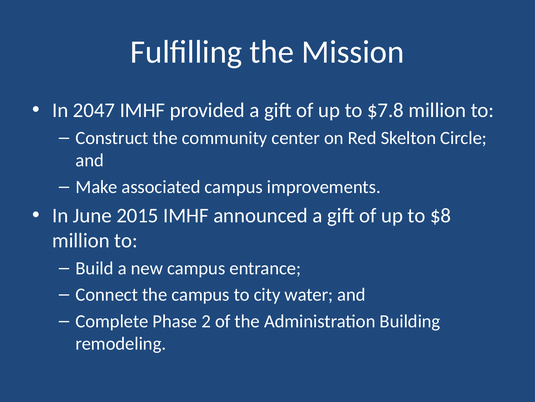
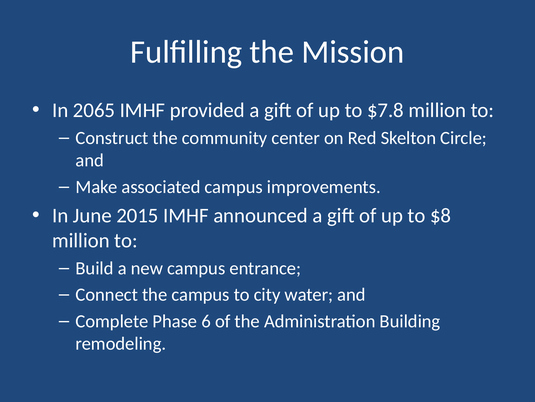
2047: 2047 -> 2065 (94, 110)
2: 2 -> 6 (206, 321)
